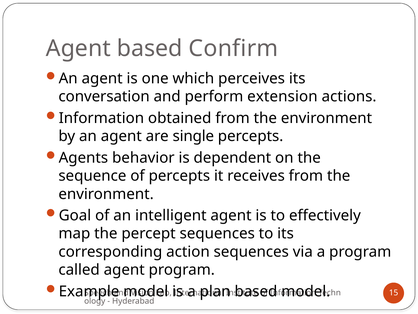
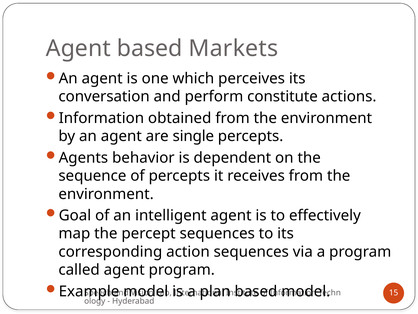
Confirm: Confirm -> Markets (233, 48)
extension: extension -> constitute (283, 96)
